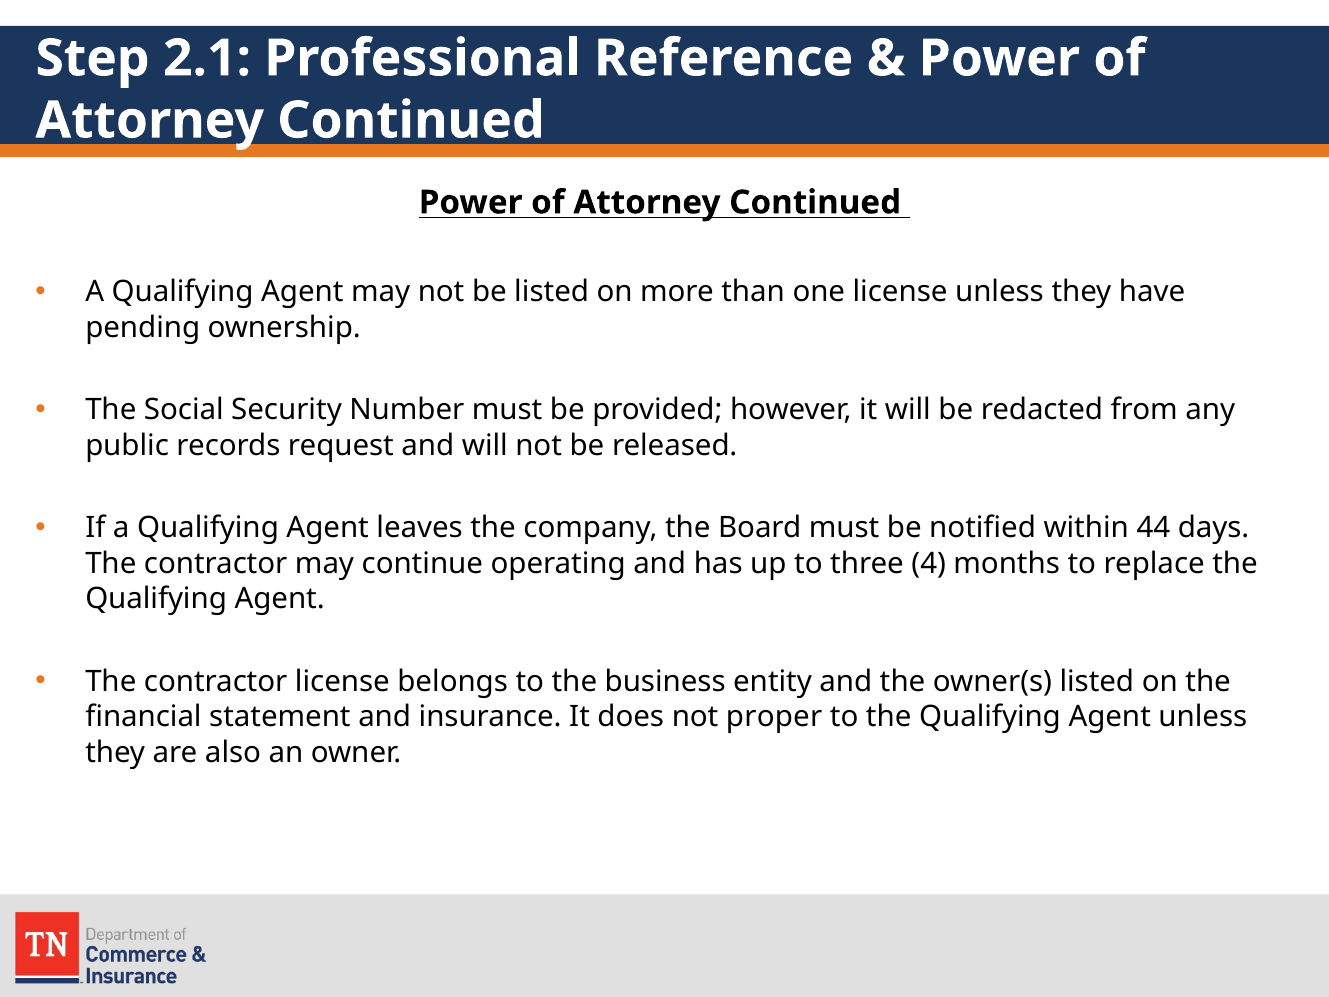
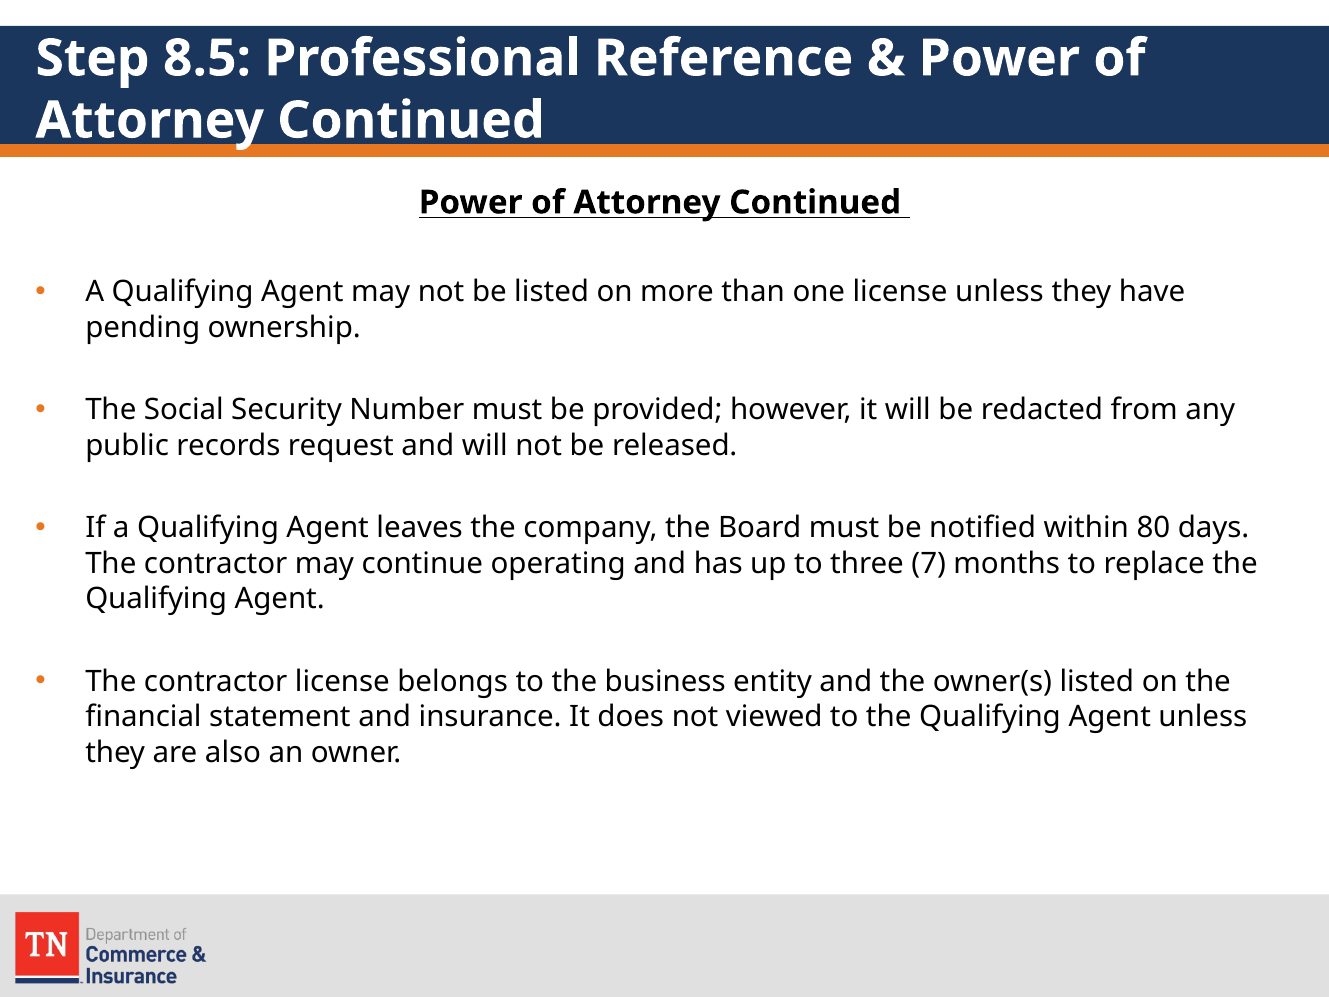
2.1: 2.1 -> 8.5 (207, 58)
44: 44 -> 80 (1153, 528)
4: 4 -> 7 (929, 563)
proper: proper -> viewed (774, 717)
